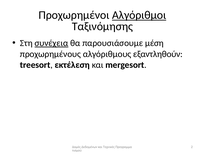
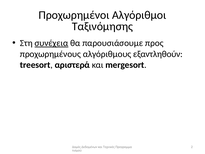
Αλγόριθμοι underline: present -> none (139, 15)
μέση: μέση -> προς (154, 43)
εκτέλεση: εκτέλεση -> αριστερά (72, 65)
